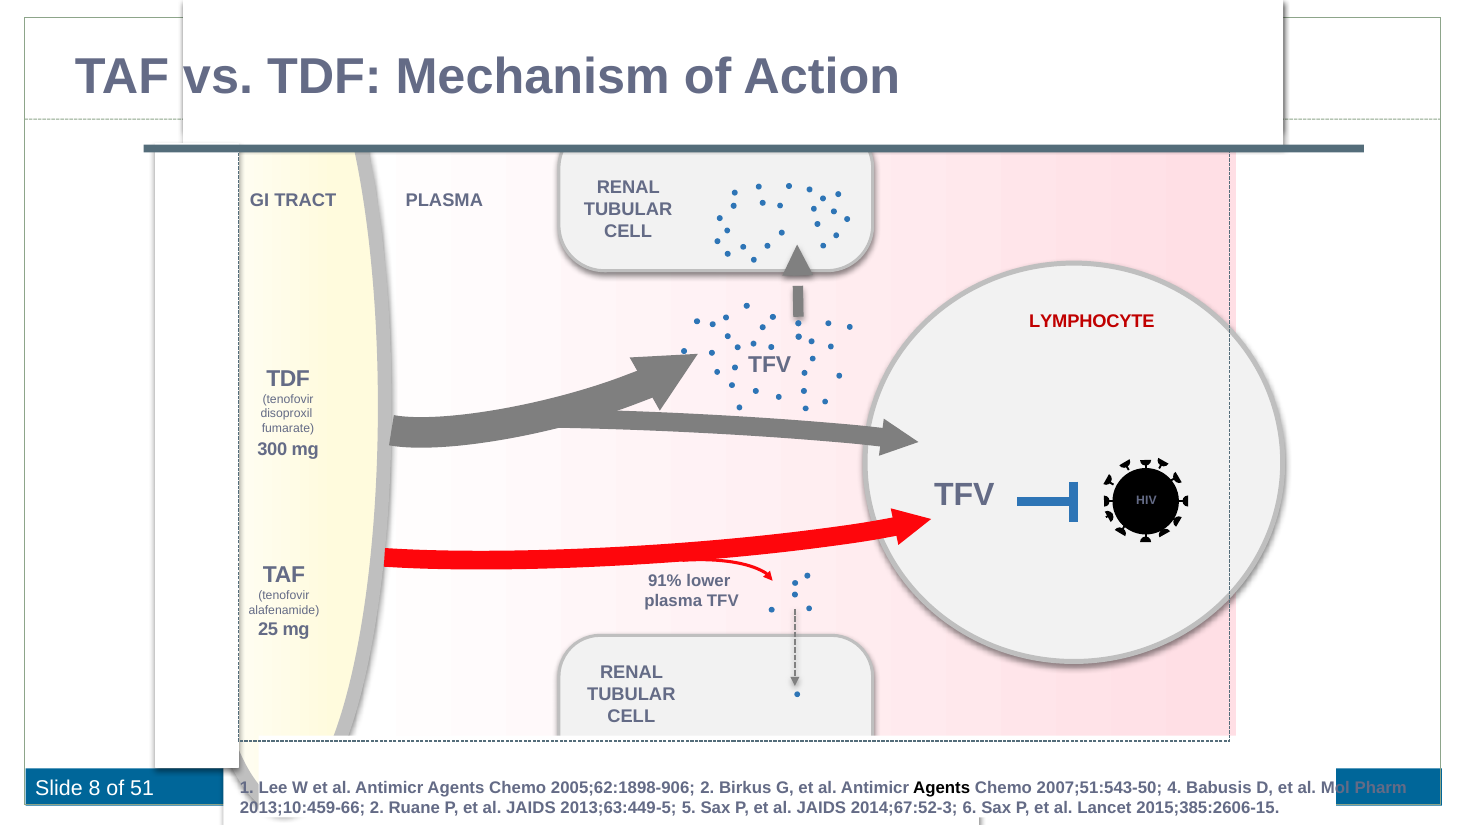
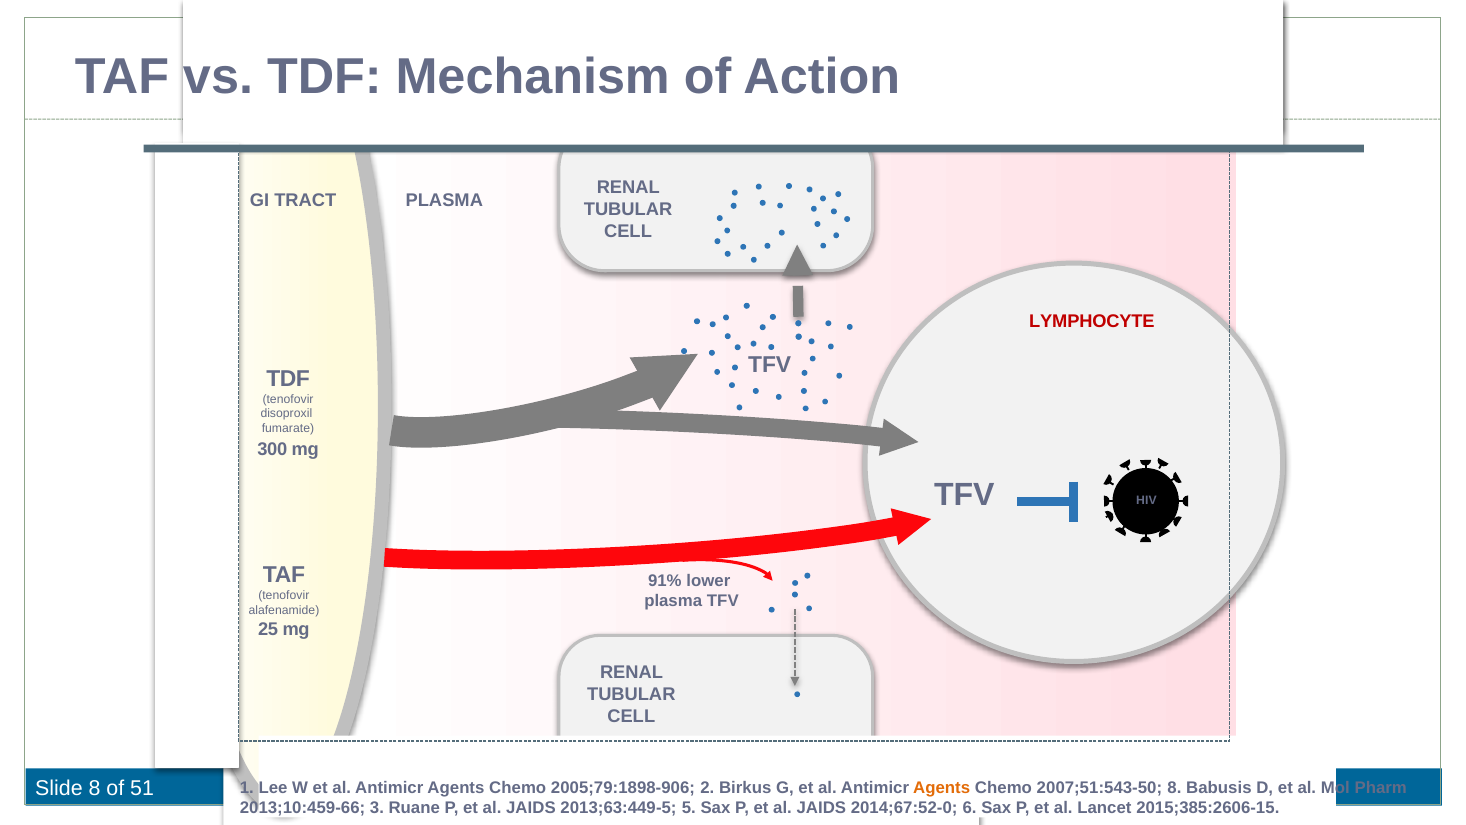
2005;62:1898-906: 2005;62:1898-906 -> 2005;79:1898-906 (623, 787)
Agents colour: black -> orange (942, 787)
2007;51:543-50 4: 4 -> 8 (1174, 787)
2013;10:459-66 2: 2 -> 3 (377, 807)
2014;67:52-3: 2014;67:52-3 -> 2014;67:52-0 (904, 807)
